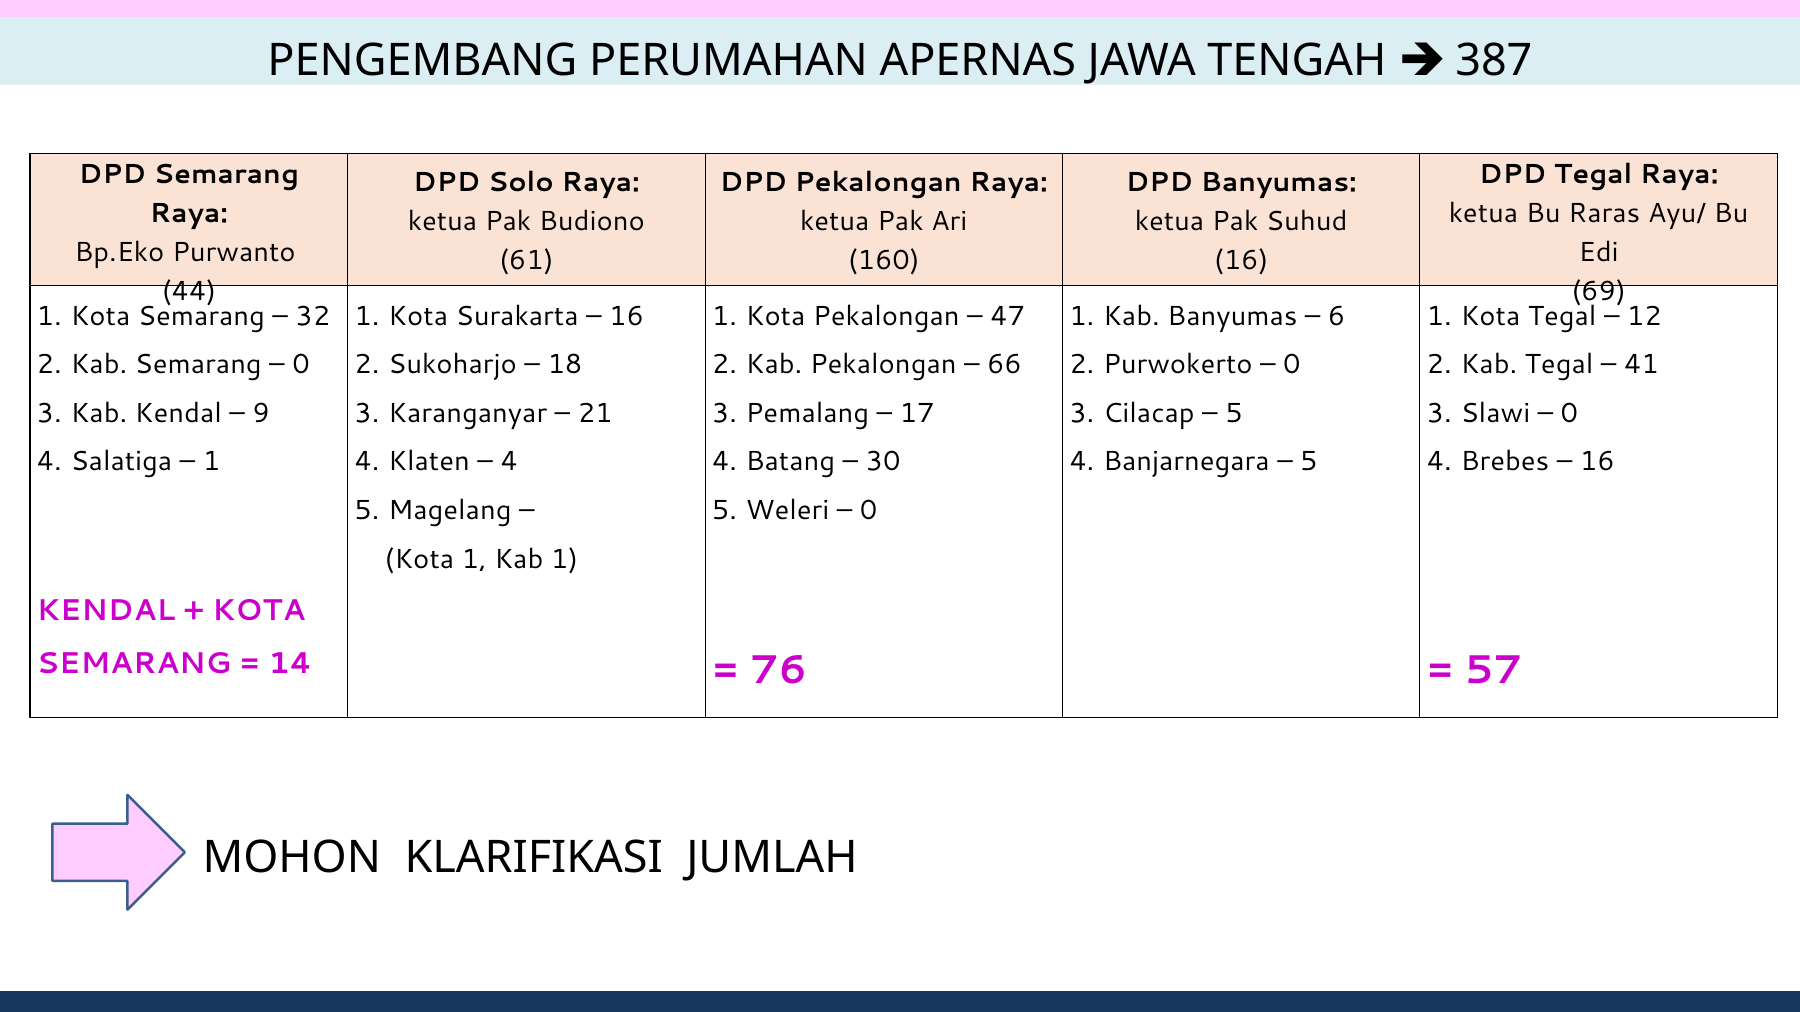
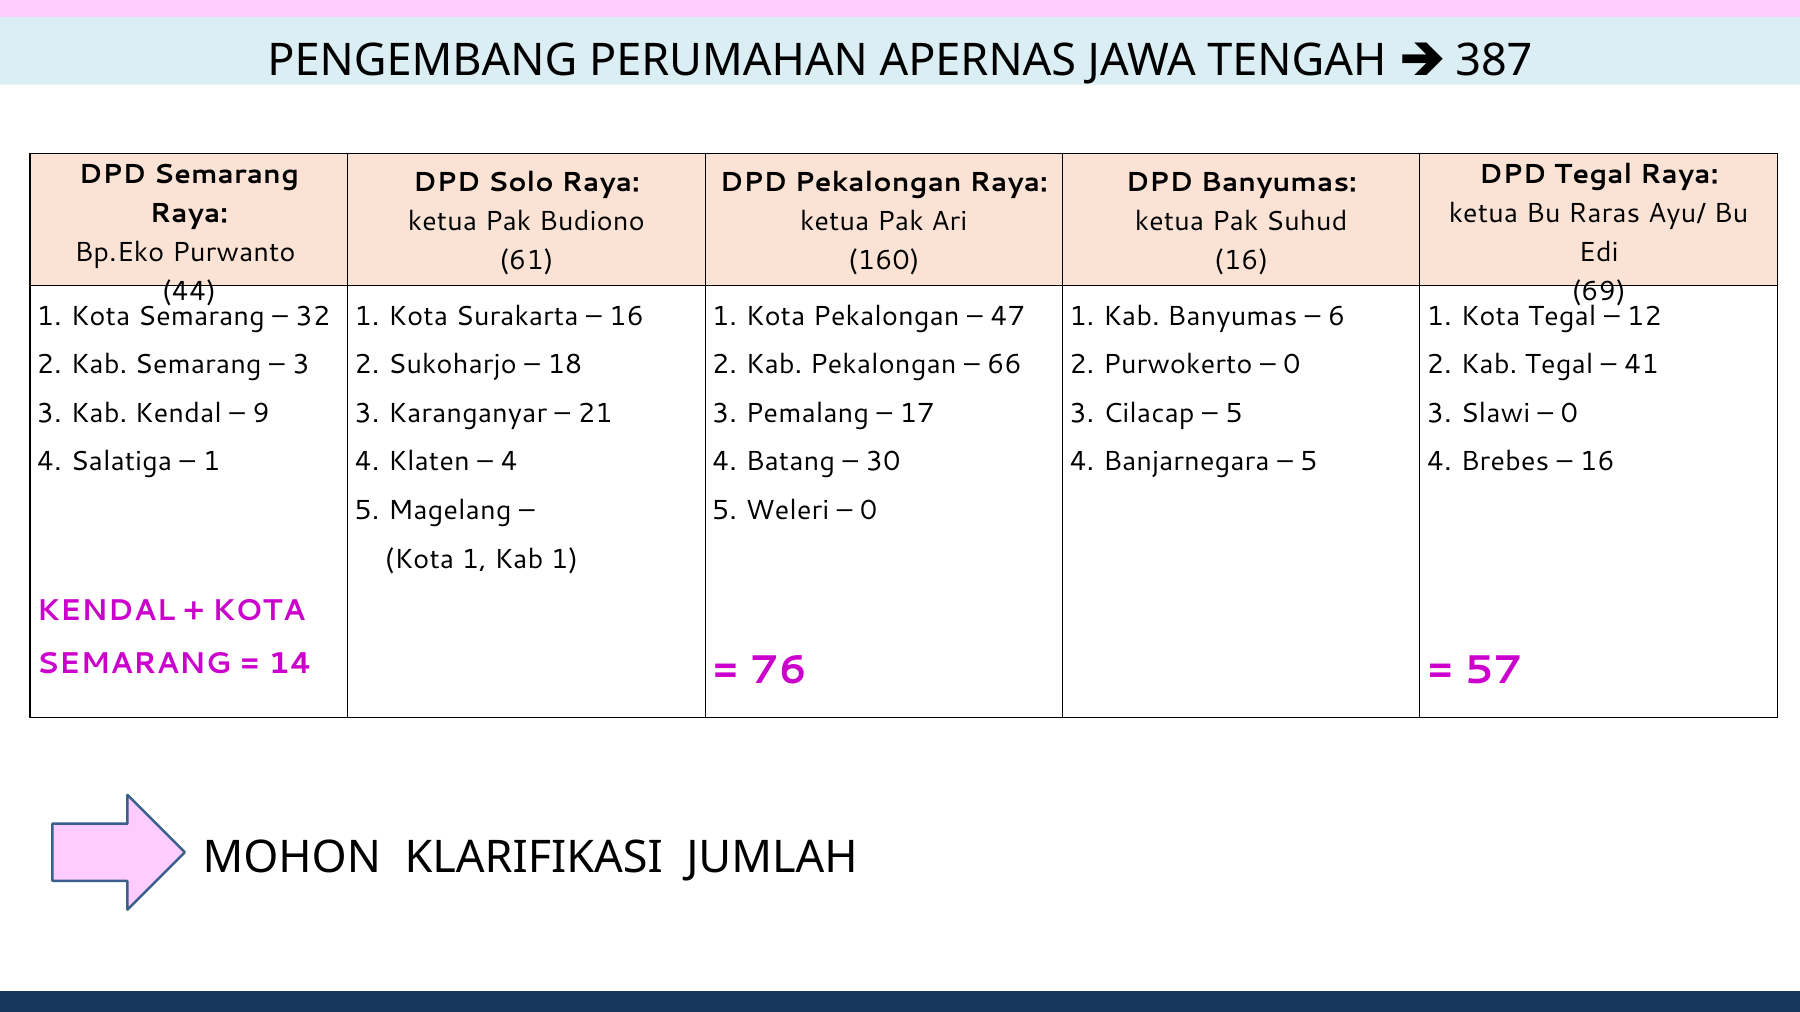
0: 0 -> 3 (301, 365)
